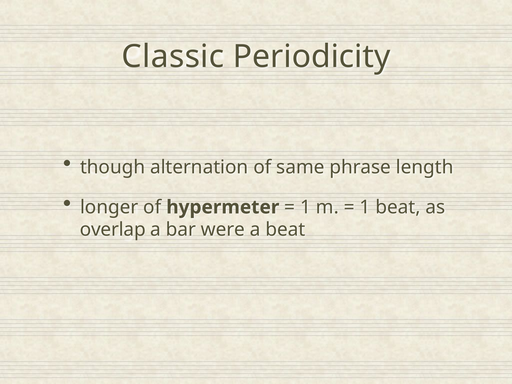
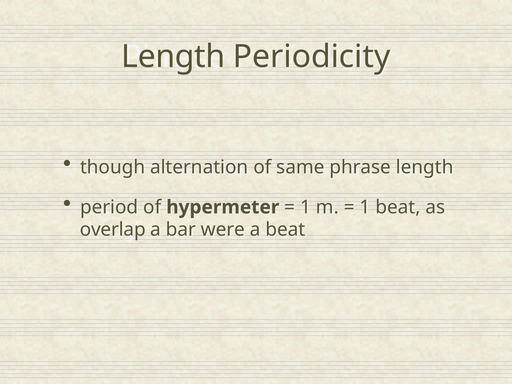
Classic: Classic -> Length (173, 57)
longer: longer -> period (109, 207)
